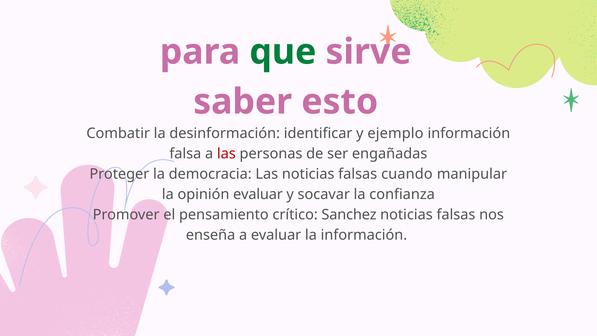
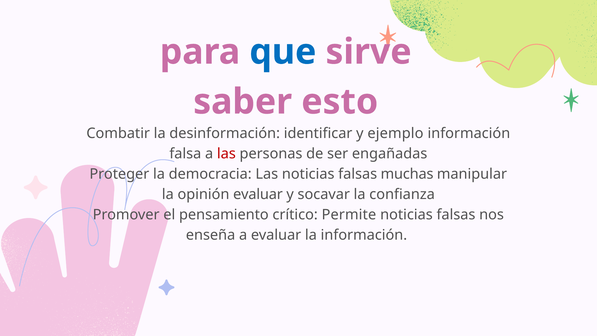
que colour: green -> blue (283, 52)
cuando: cuando -> muchas (407, 174)
Sanchez: Sanchez -> Permite (349, 215)
